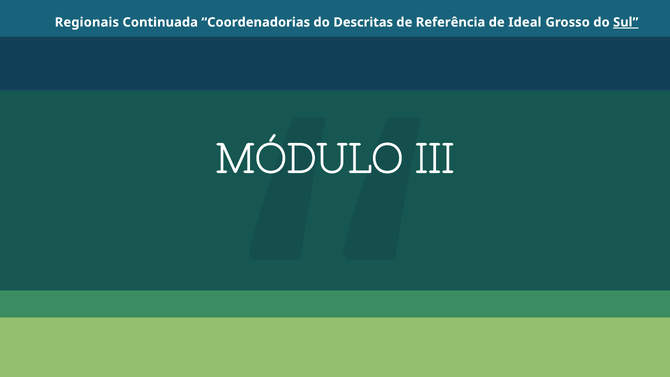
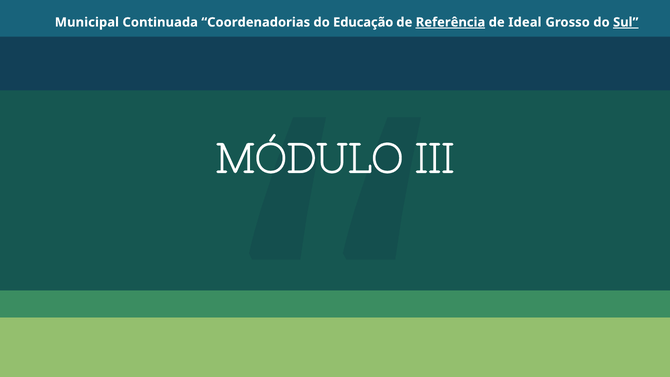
Regionais: Regionais -> Municipal (87, 22)
Descritas: Descritas -> Educação (363, 22)
Referência underline: none -> present (450, 22)
